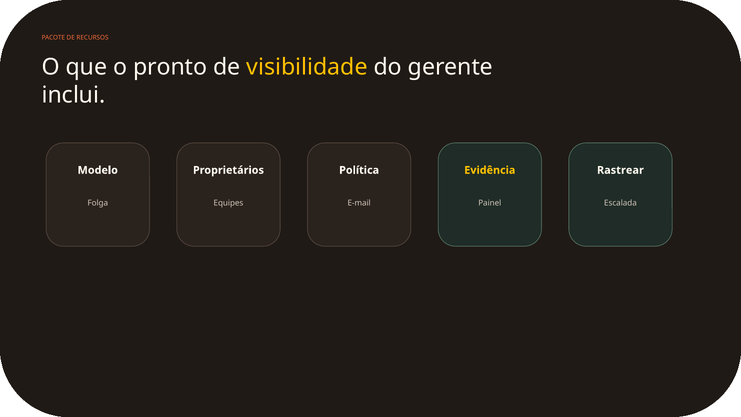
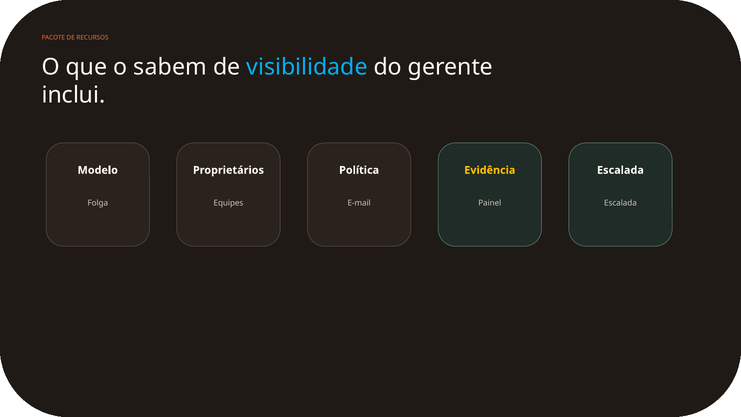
pronto: pronto -> sabem (170, 67)
visibilidade colour: yellow -> light blue (307, 67)
Rastrear: Rastrear -> Escalada (620, 170)
